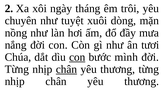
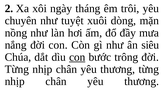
tươi: tươi -> siêu (150, 45)
mình: mình -> trông (126, 57)
chân underline: present -> none (66, 69)
